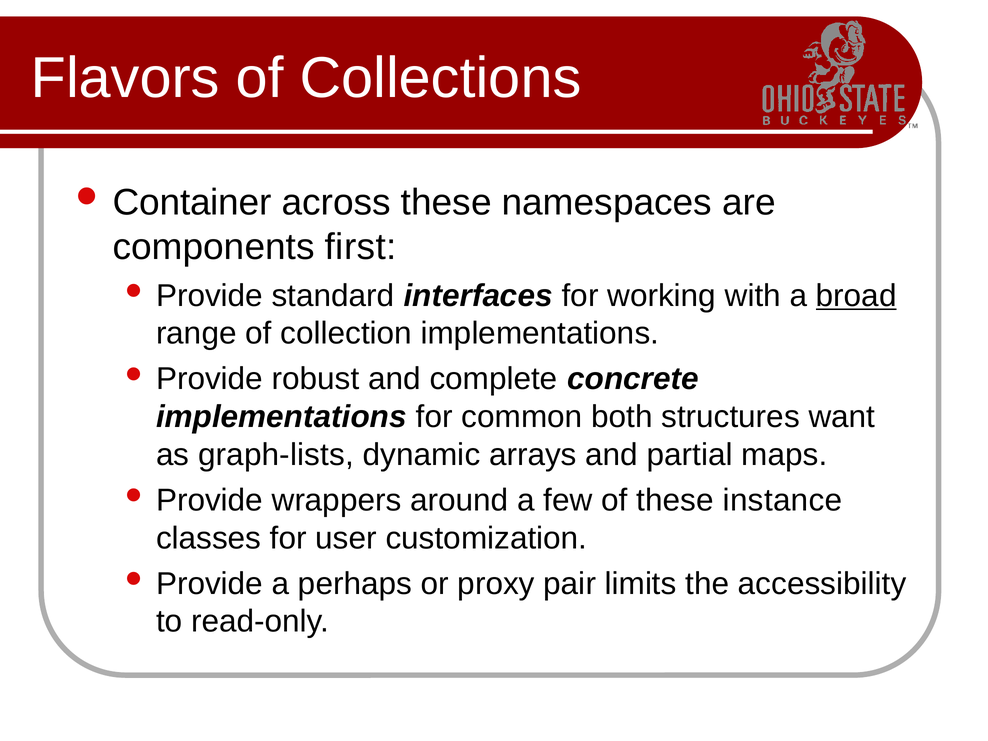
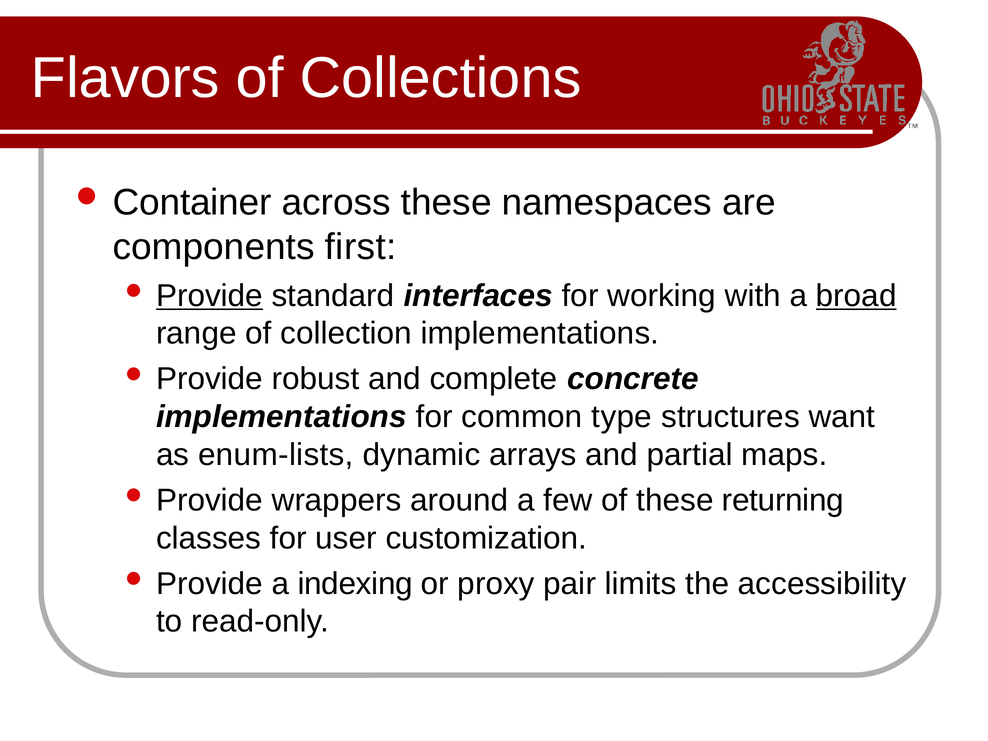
Provide underline: none -> present (209, 296)
both: both -> type (622, 417)
graph-lists: graph-lists -> enum-lists (276, 455)
instance: instance -> returning (783, 500)
perhaps: perhaps -> indexing (355, 584)
